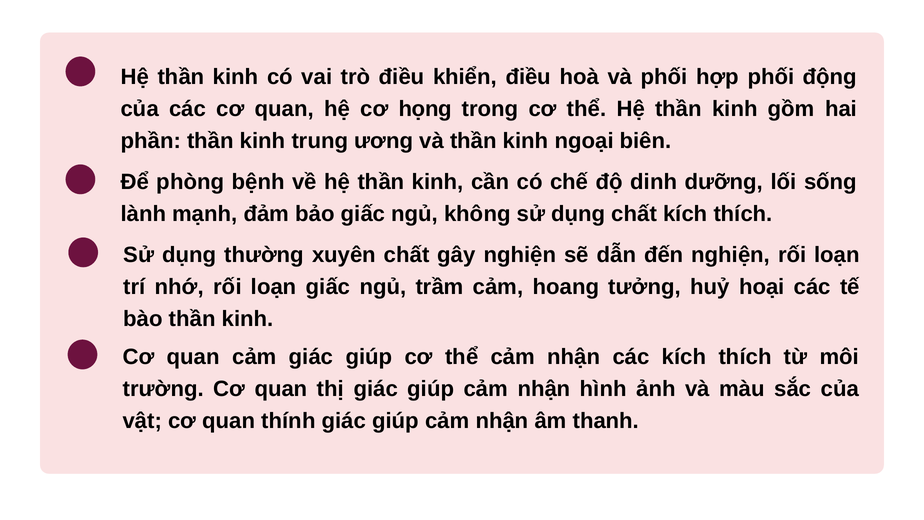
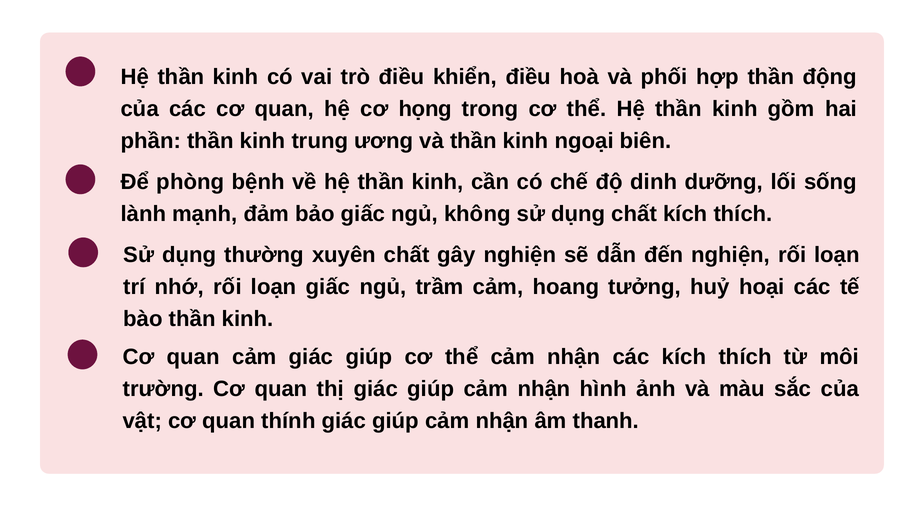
hợp phối: phối -> thần (771, 77)
